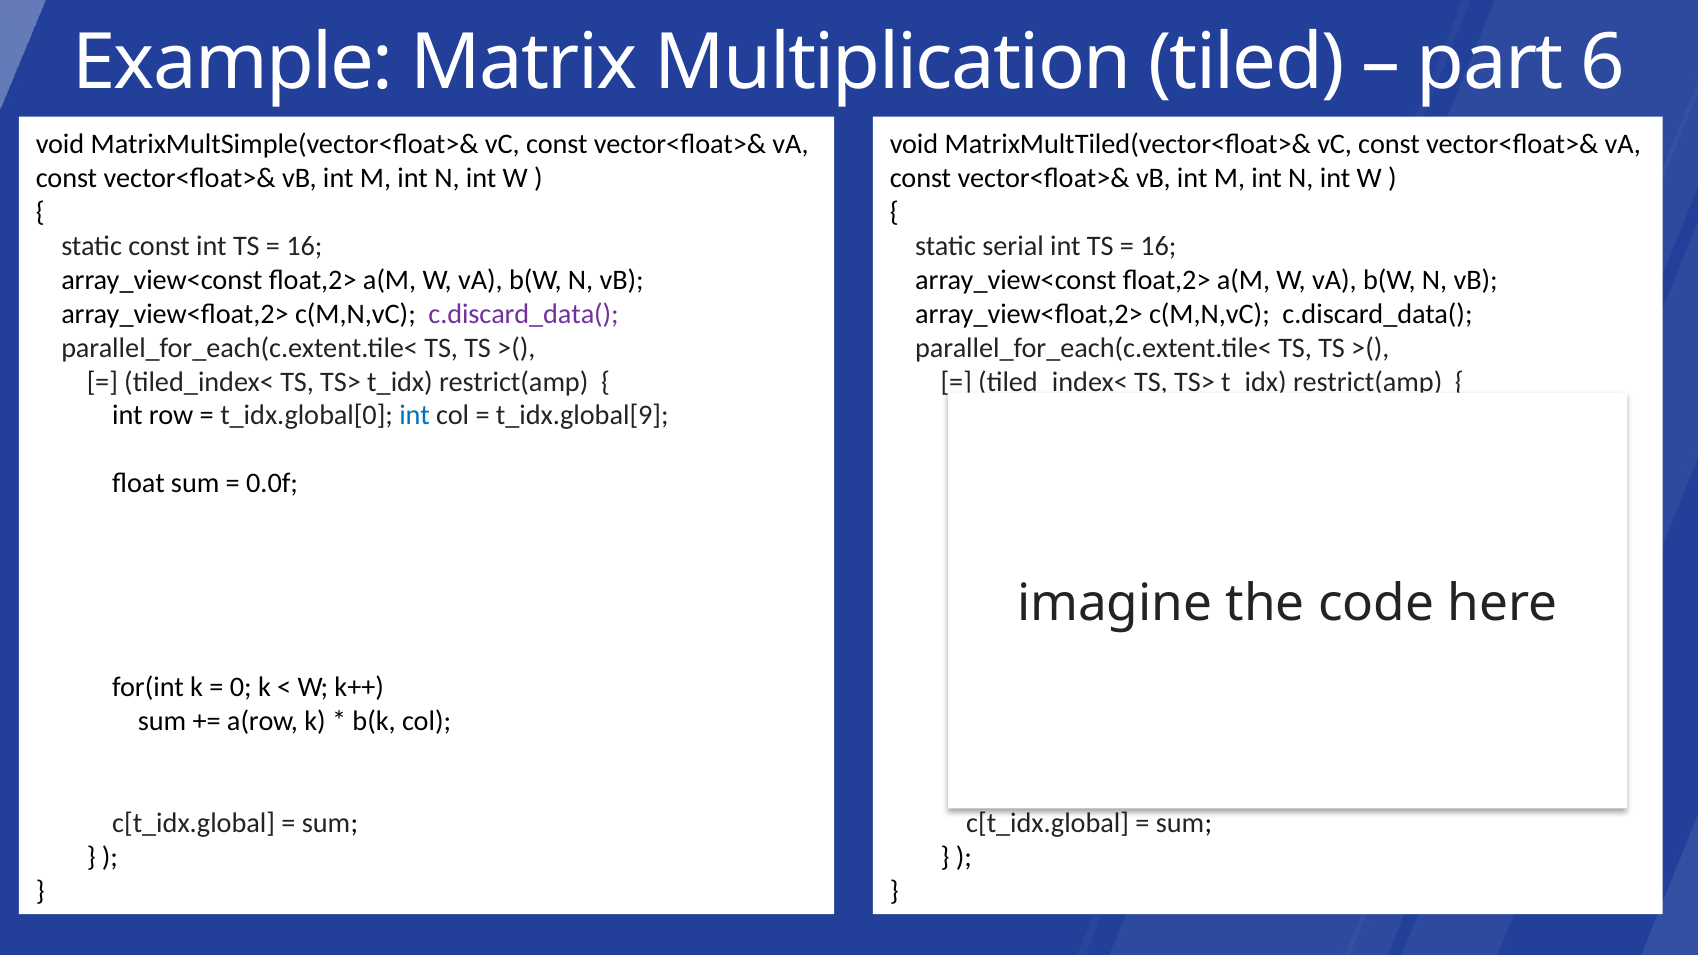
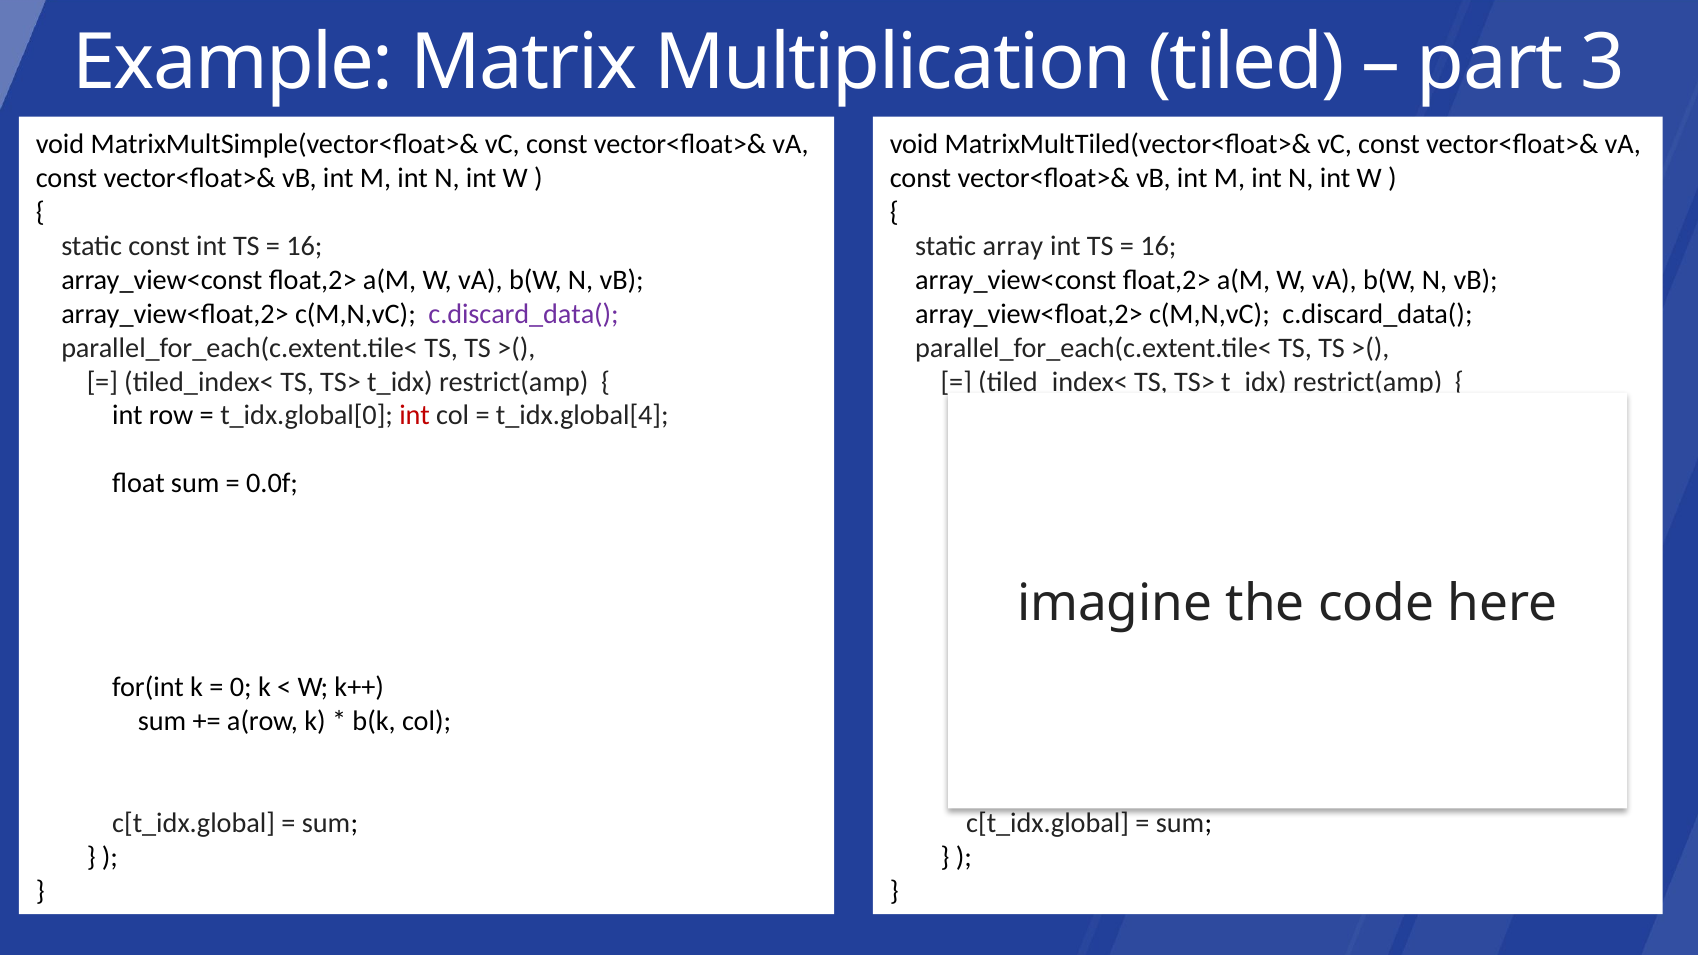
6: 6 -> 3 (1603, 63)
serial: serial -> array (1013, 246)
int colour: blue -> red (415, 416)
t_idx.global[9: t_idx.global[9 -> t_idx.global[4 (582, 416)
